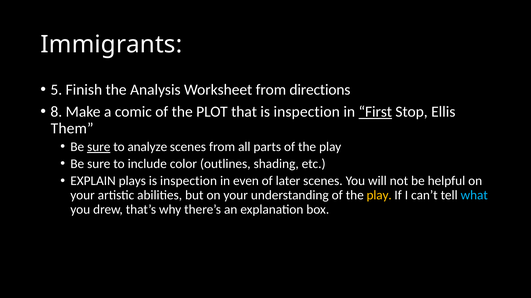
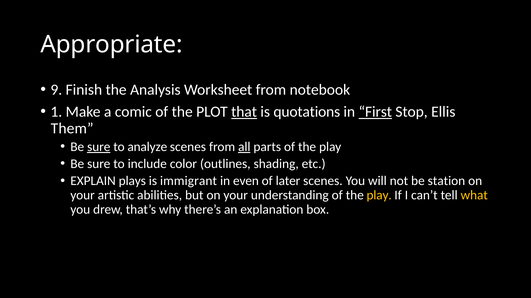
Immigrants: Immigrants -> Appropriate (112, 45)
5: 5 -> 9 (56, 90)
directions: directions -> notebook (320, 90)
8: 8 -> 1 (56, 112)
that underline: none -> present (244, 112)
inspection: inspection -> quotations (307, 112)
all underline: none -> present (244, 147)
inspection: inspection -> immigrant (188, 181)
helpful: helpful -> station (446, 181)
what colour: light blue -> yellow (474, 196)
